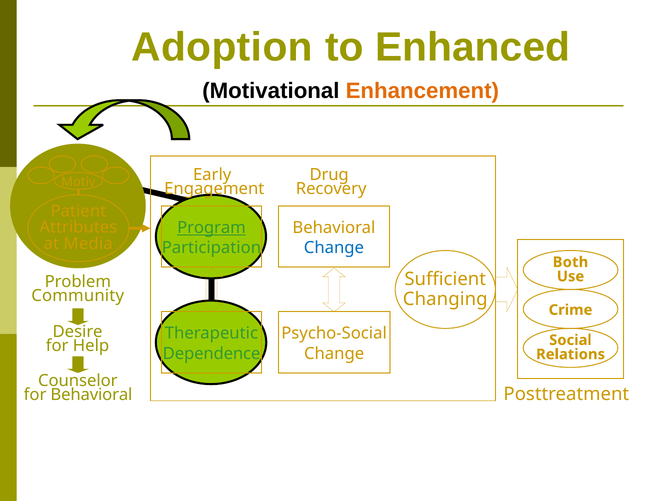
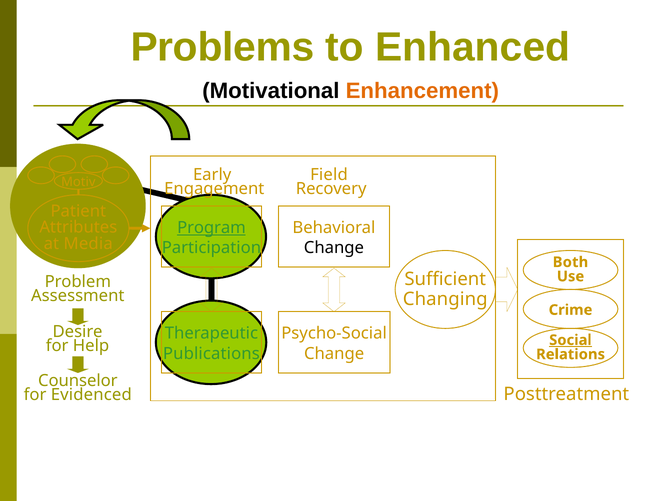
Adoption: Adoption -> Problems (222, 47)
Drug: Drug -> Field (329, 175)
Change colour: blue -> black (334, 248)
Community: Community -> Assessment (78, 296)
Social underline: none -> present (570, 340)
Dependence: Dependence -> Publications (211, 353)
for Behavioral: Behavioral -> Evidenced (91, 395)
